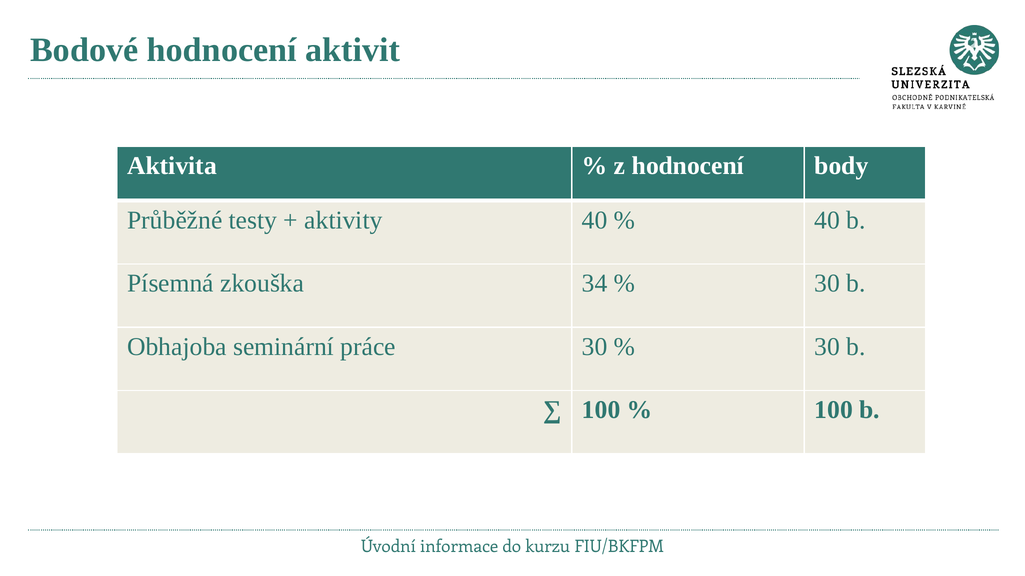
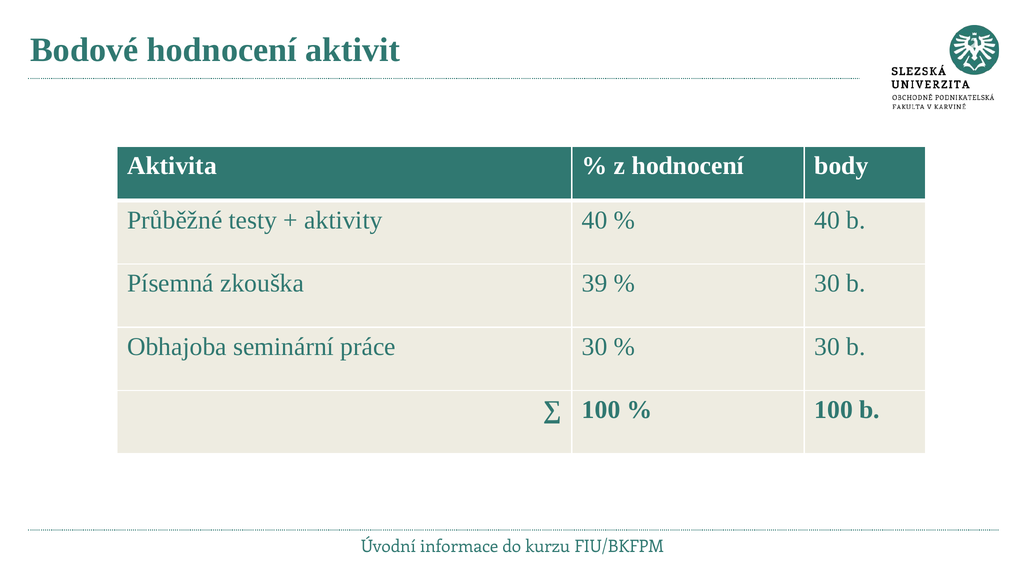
34: 34 -> 39 (595, 284)
